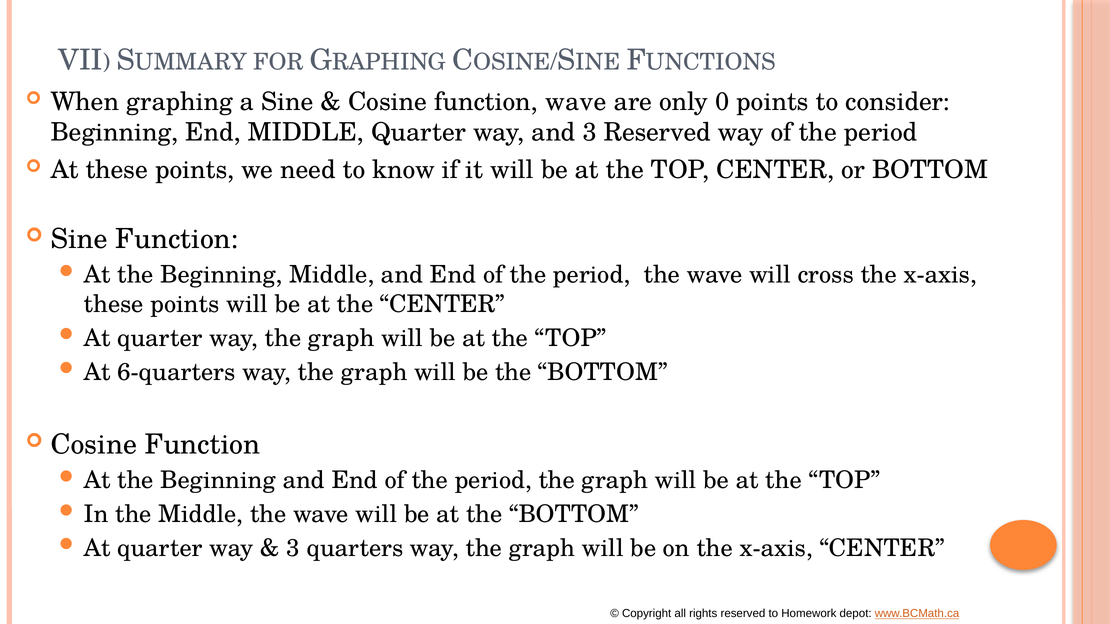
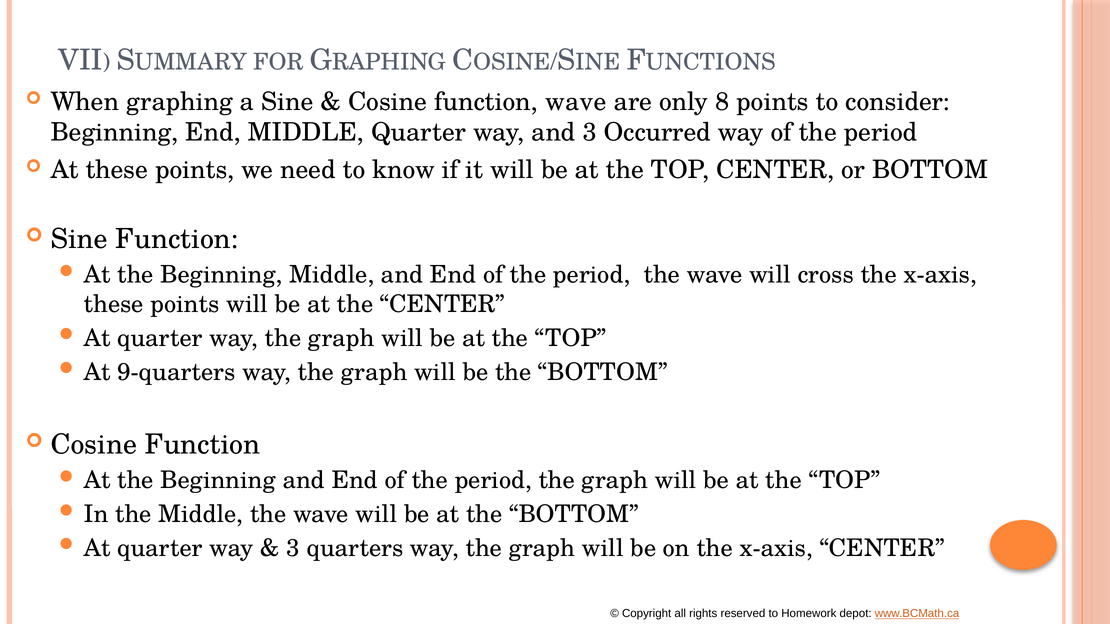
0: 0 -> 8 (722, 102)
3 Reserved: Reserved -> Occurred (657, 132)
6-quarters: 6-quarters -> 9-quarters (176, 372)
